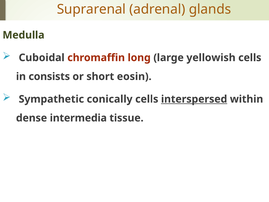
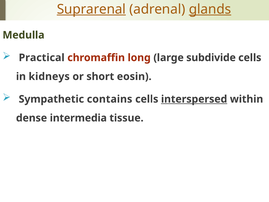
Suprarenal underline: none -> present (91, 9)
glands underline: none -> present (210, 9)
Cuboidal: Cuboidal -> Practical (42, 58)
yellowish: yellowish -> subdivide (211, 58)
consists: consists -> kidneys (49, 76)
conically: conically -> contains (110, 99)
